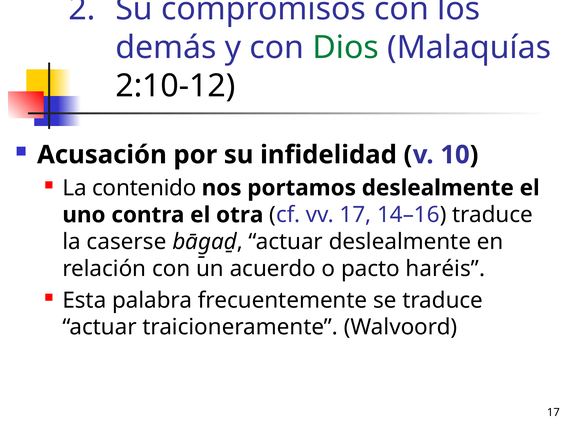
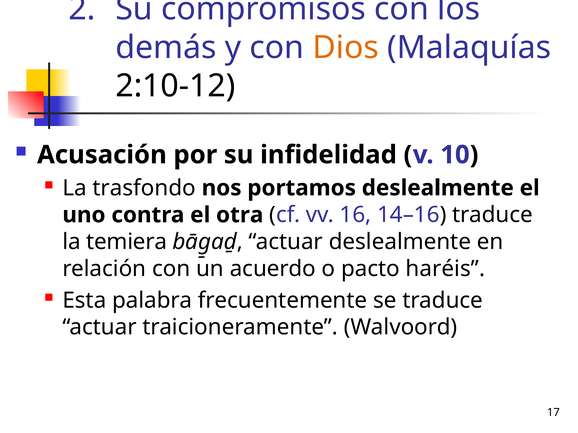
Dios colour: green -> orange (346, 48)
contenido: contenido -> trasfondo (144, 188)
vv 17: 17 -> 16 (355, 215)
caserse: caserse -> temiera (127, 242)
